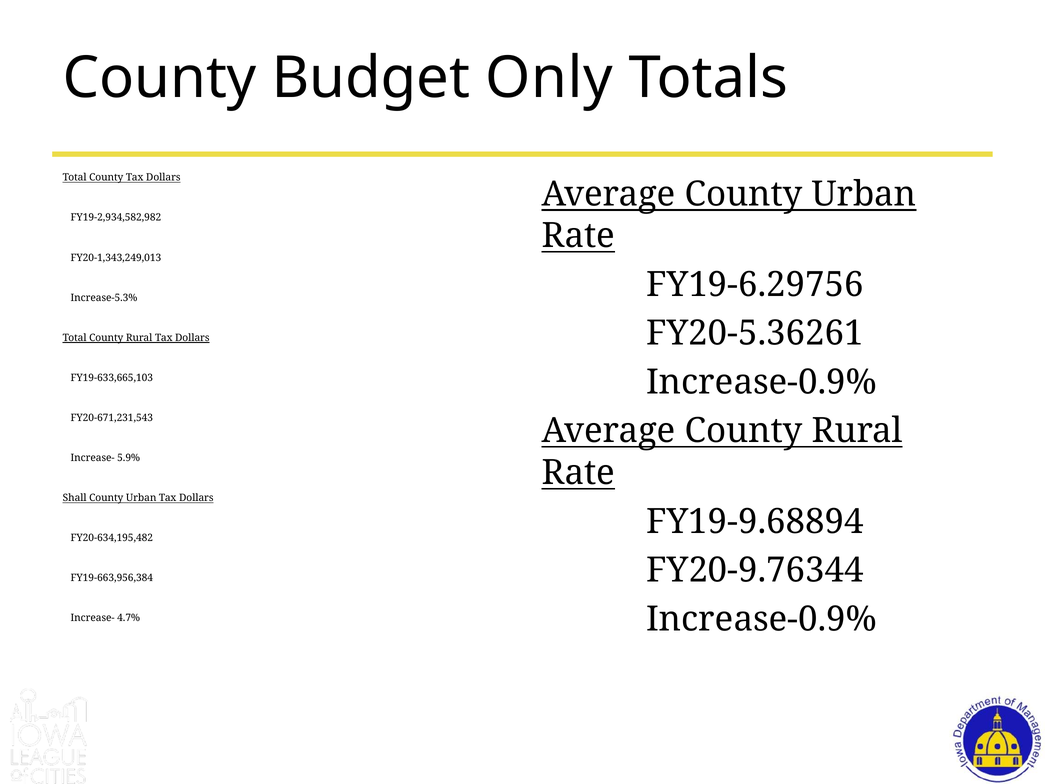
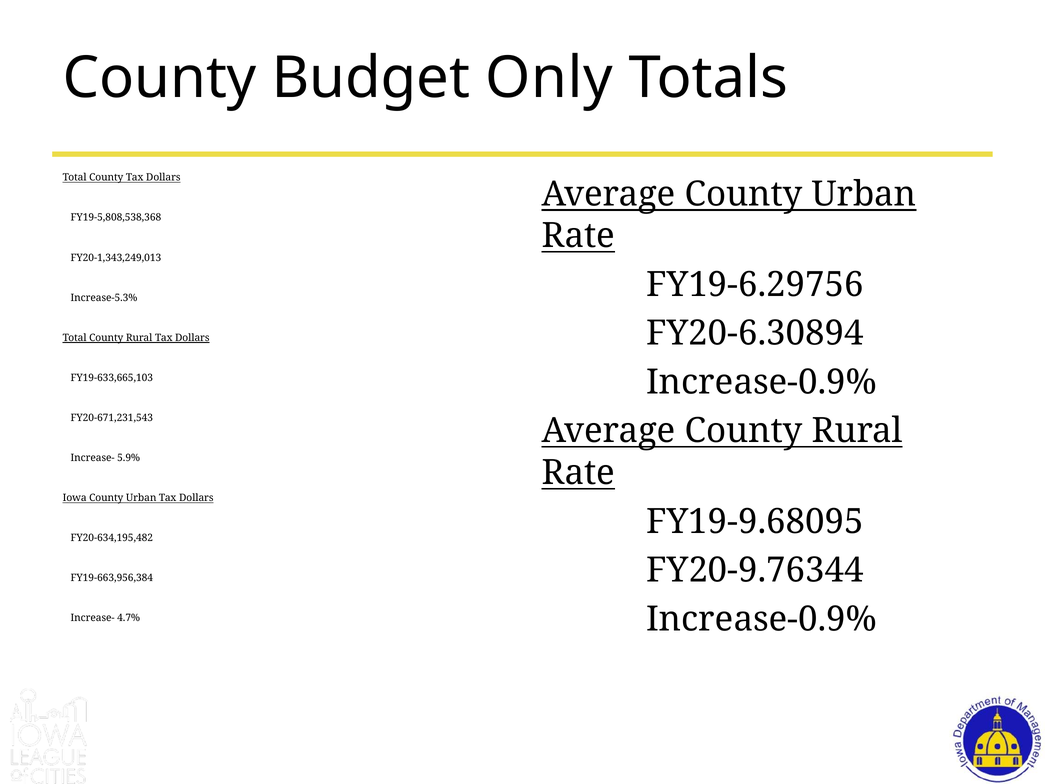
FY19-2,934,582,982: FY19-2,934,582,982 -> FY19-5,808,538,368 (116, 218)
FY20-5.36261: FY20-5.36261 -> FY20-6.30894 (755, 333)
Shall: Shall -> Iowa (75, 498)
FY19-9.68894: FY19-9.68894 -> FY19-9.68095 (755, 521)
